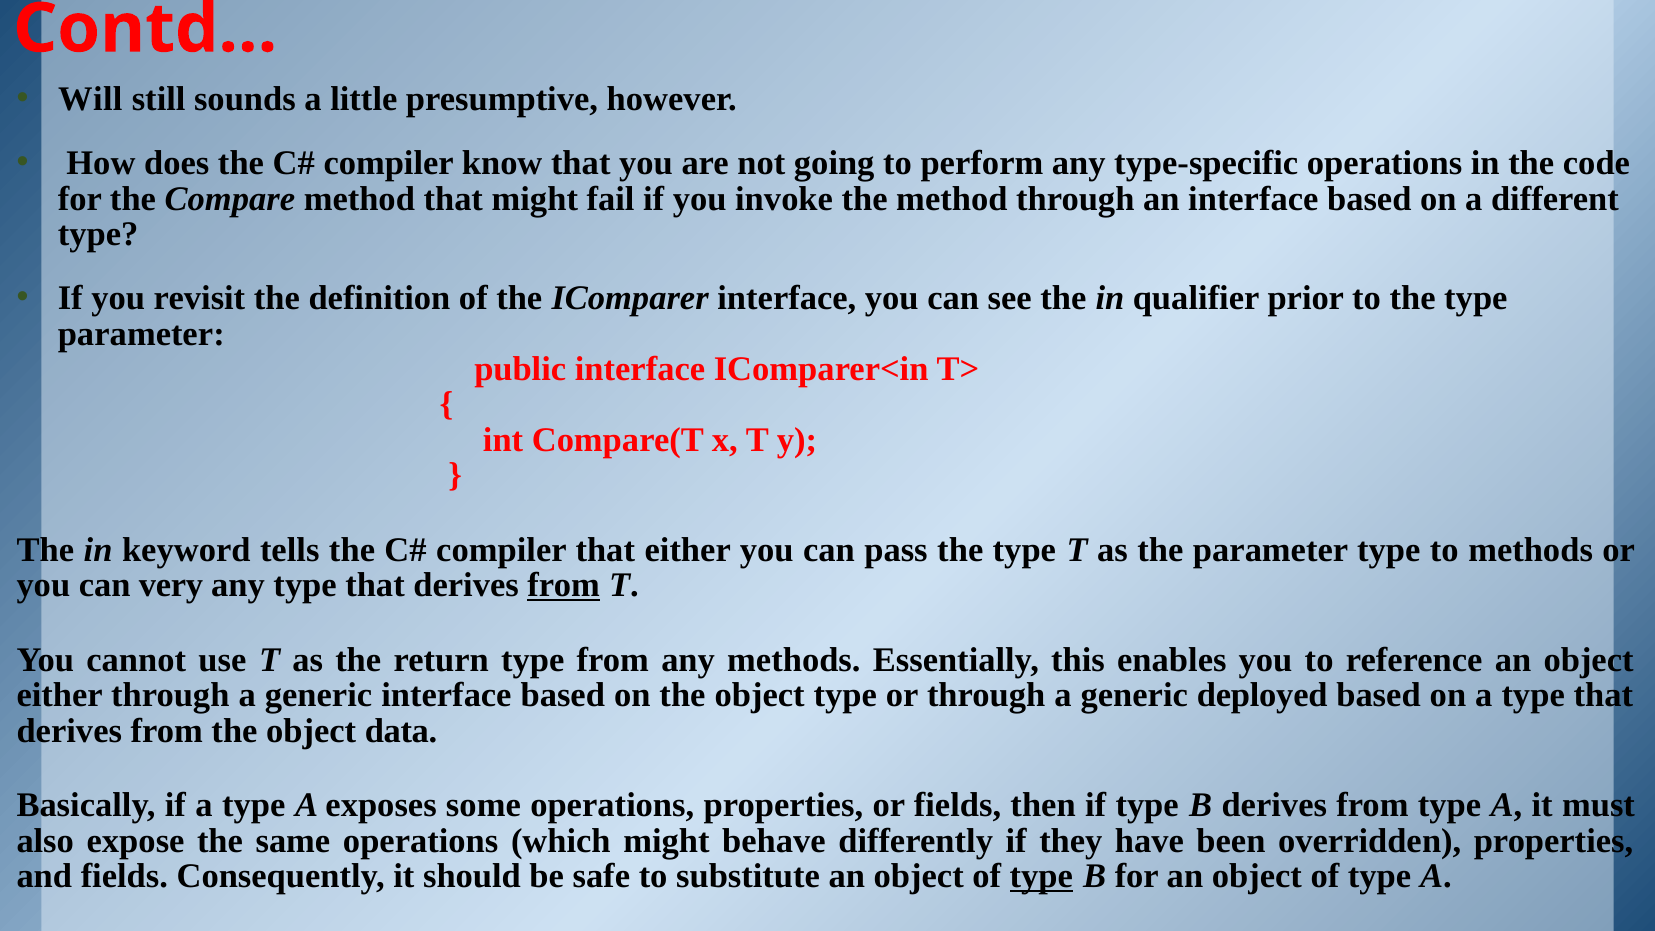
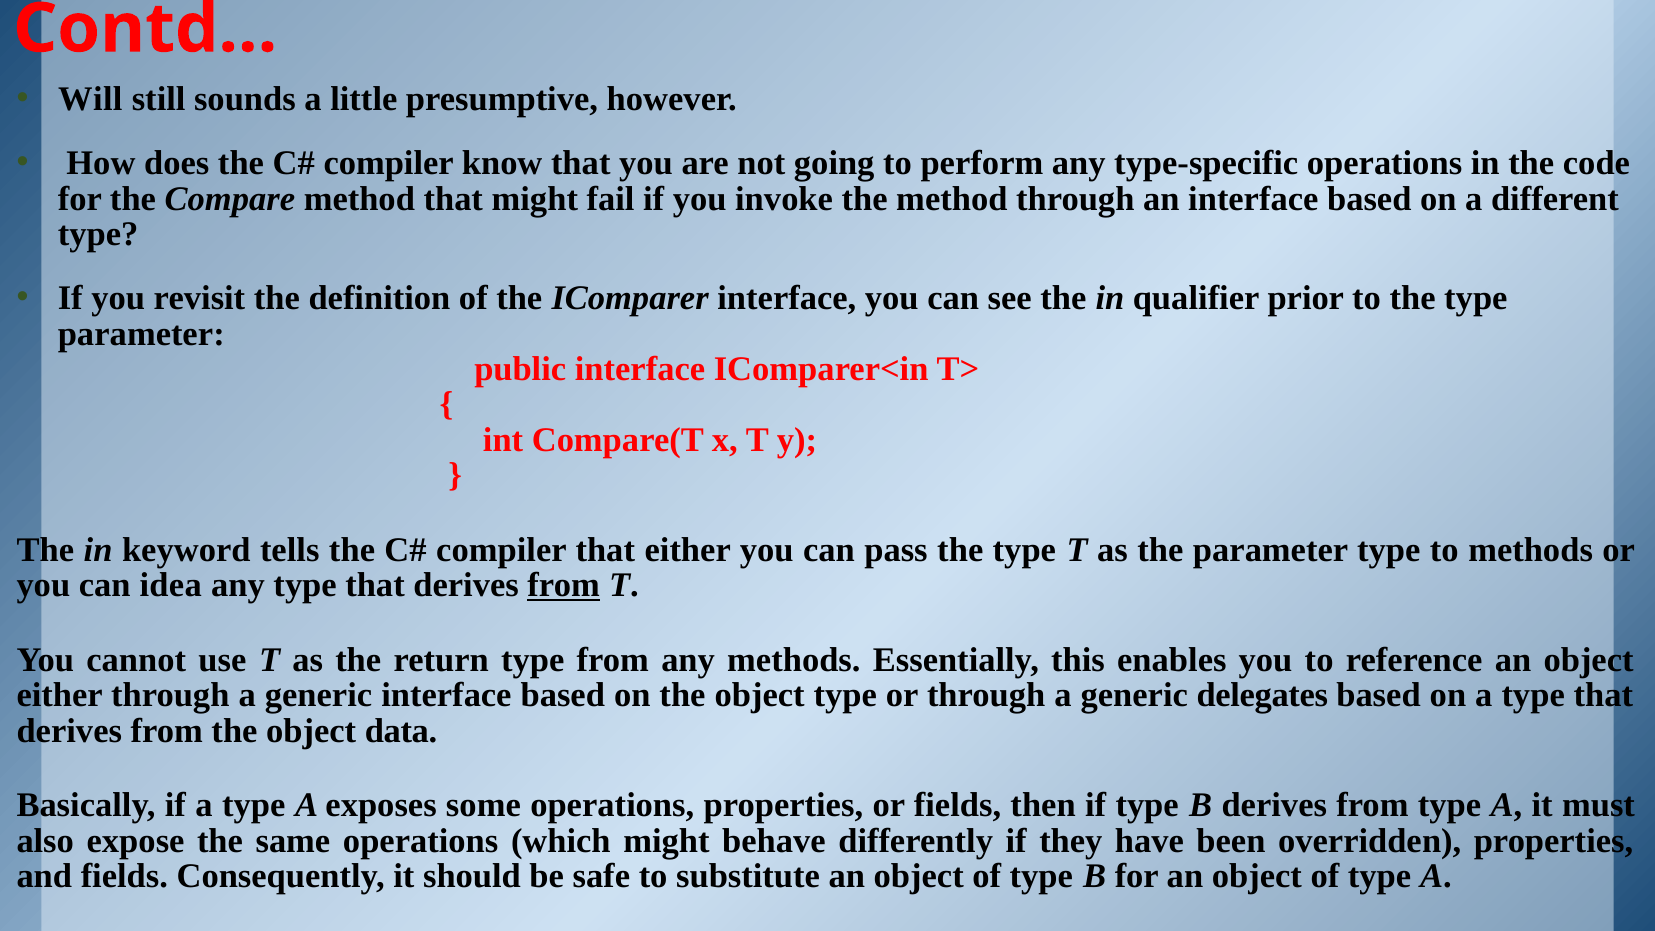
very: very -> idea (171, 586)
deployed: deployed -> delegates (1262, 696)
type underline: present -> none (1041, 876)
